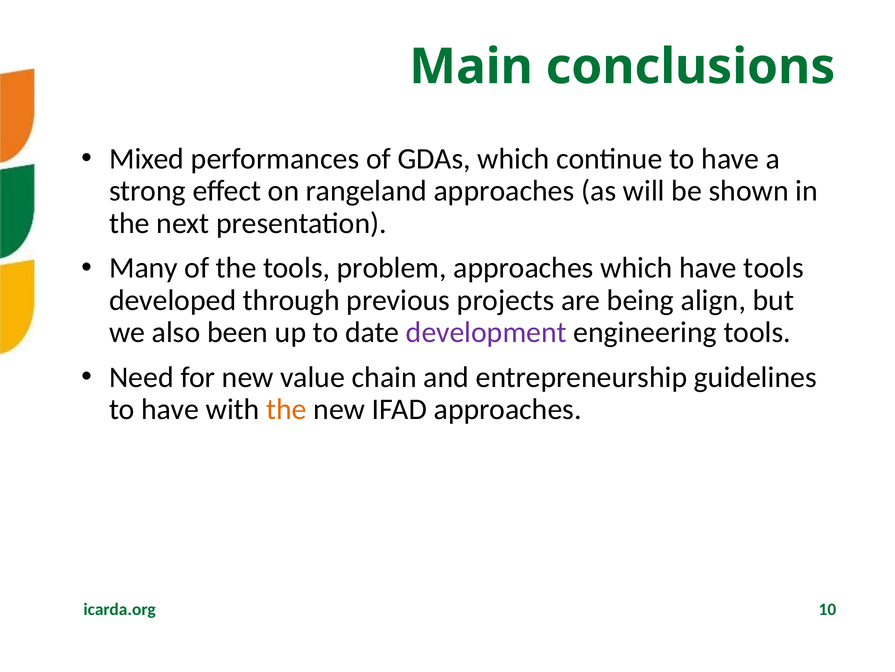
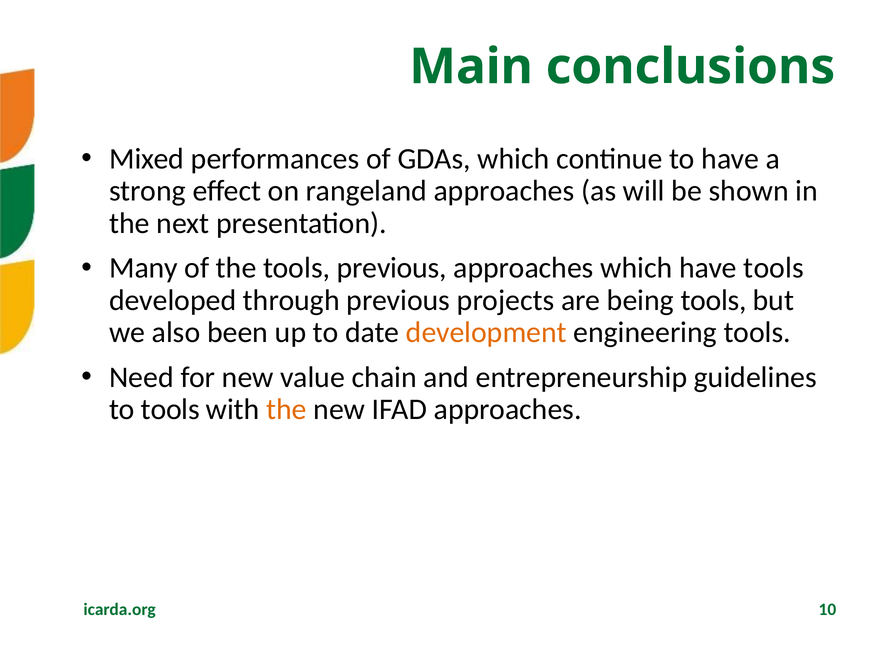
tools problem: problem -> previous (392, 268)
being align: align -> tools (714, 300)
development colour: purple -> orange (486, 332)
have: have -> tools (170, 409)
